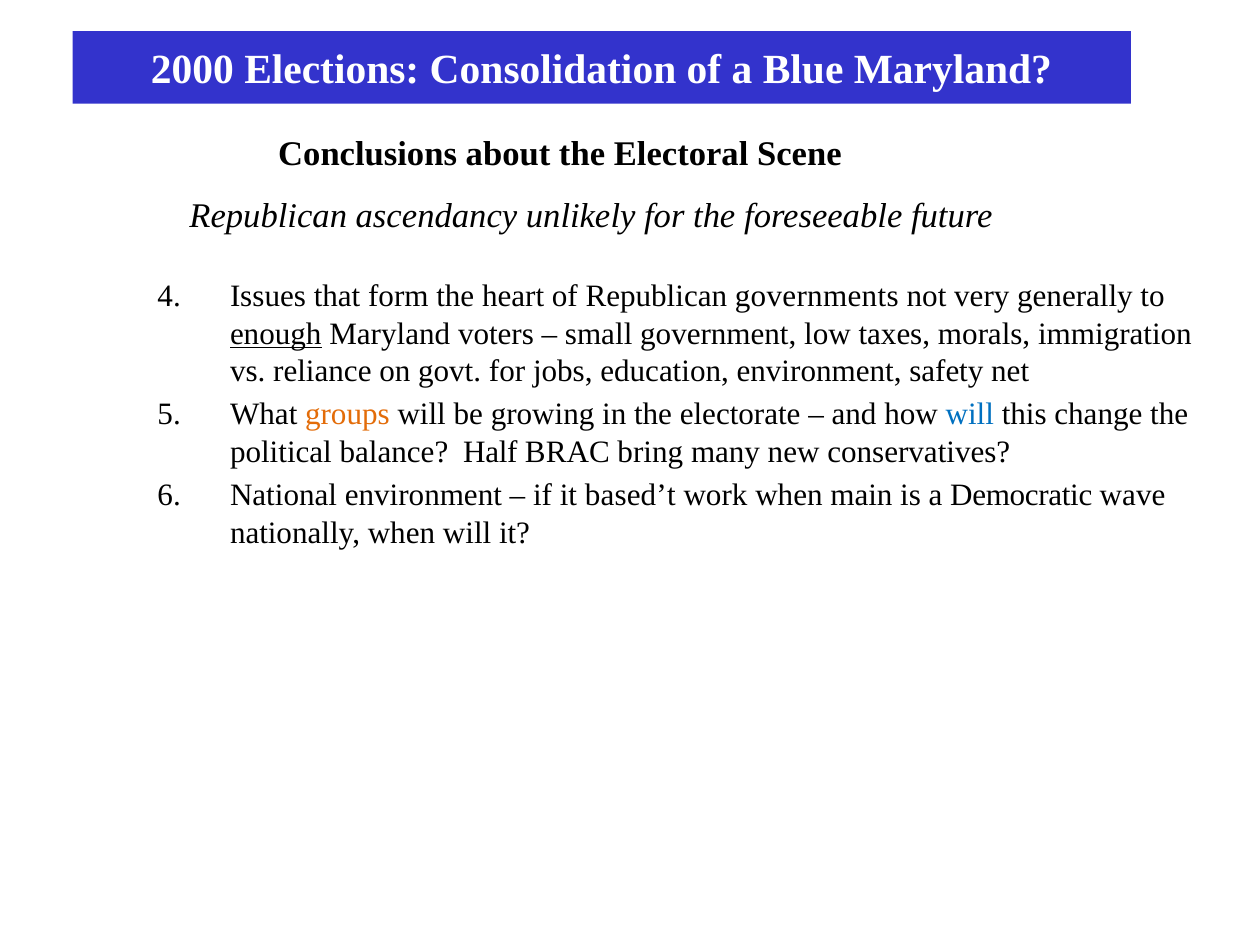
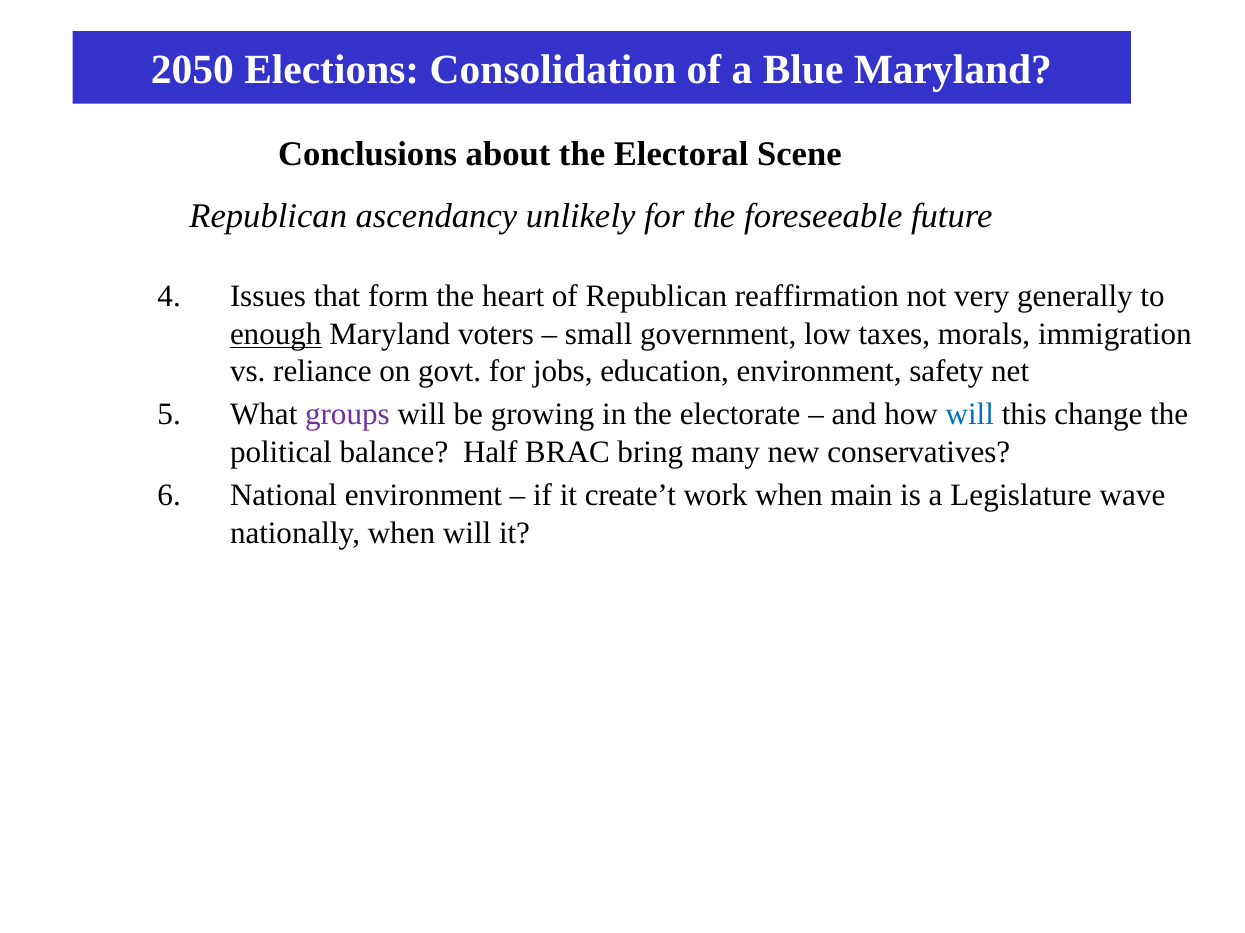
2000: 2000 -> 2050 (192, 70)
governments: governments -> reaffirmation (817, 297)
groups colour: orange -> purple (347, 415)
based’t: based’t -> create’t (630, 496)
Democratic: Democratic -> Legislature (1021, 496)
